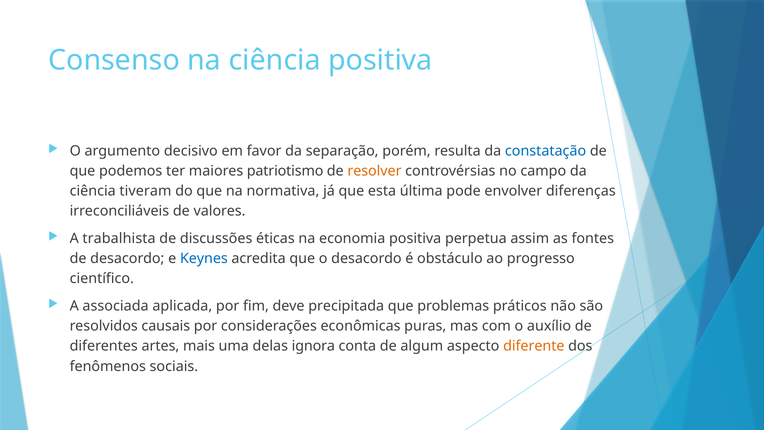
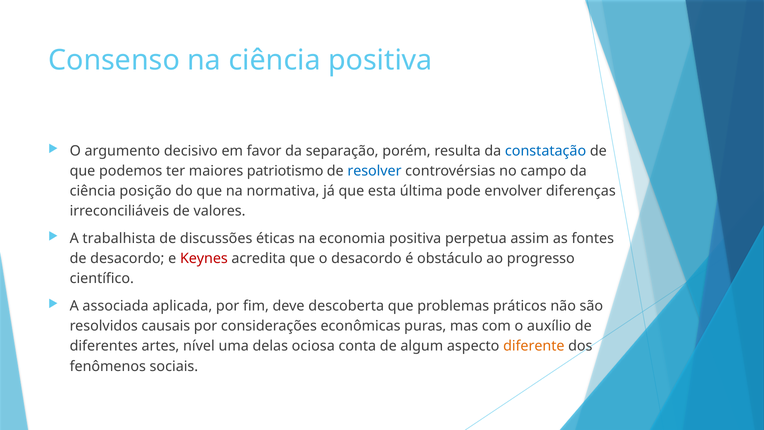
resolver colour: orange -> blue (374, 171)
tiveram: tiveram -> posição (145, 191)
Keynes colour: blue -> red (204, 258)
precipitada: precipitada -> descoberta (346, 306)
mais: mais -> nível (199, 346)
ignora: ignora -> ociosa (313, 346)
